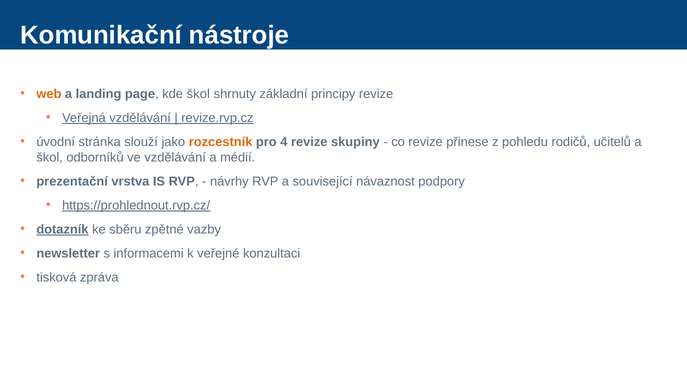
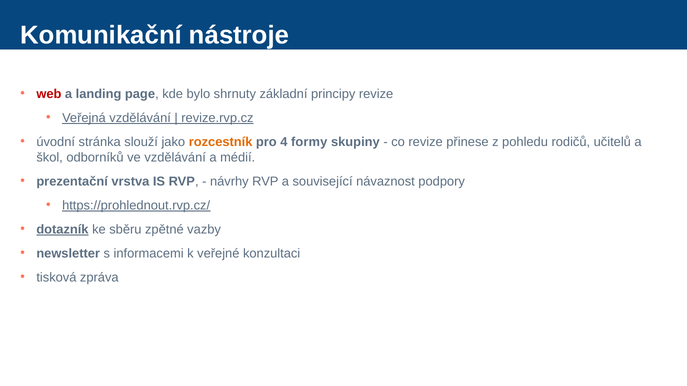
web colour: orange -> red (49, 94)
kde škol: škol -> bylo (198, 94)
4 revize: revize -> formy (309, 142)
